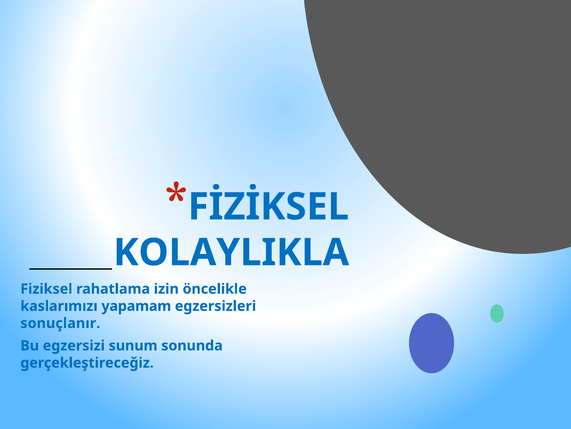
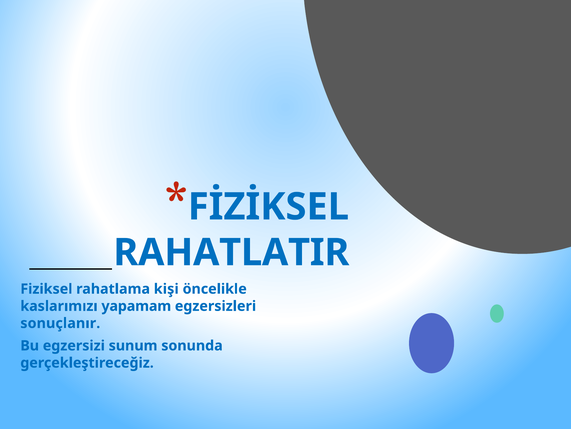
KOLAYLIKLA: KOLAYLIKLA -> RAHATLATIR (231, 252)
izin: izin -> kişi (166, 288)
